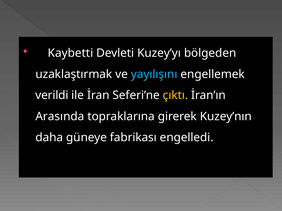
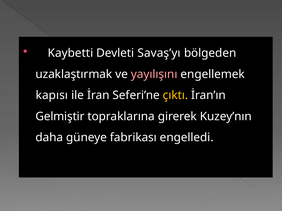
Kuzey’yı: Kuzey’yı -> Savaş’yı (159, 53)
yayılışını colour: light blue -> pink (154, 74)
verildi: verildi -> kapısı (52, 96)
Arasında: Arasında -> Gelmiştir (60, 117)
